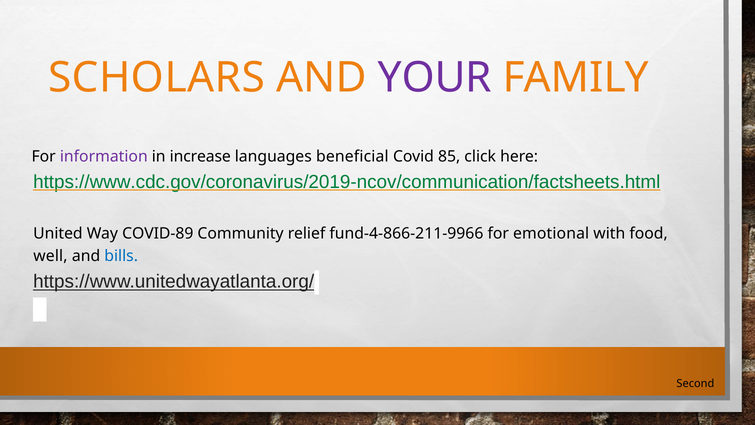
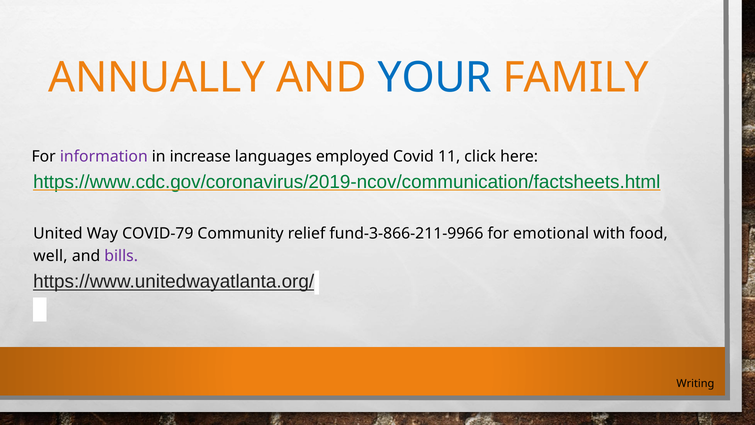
SCHOLARS: SCHOLARS -> ANNUALLY (157, 78)
YOUR colour: purple -> blue (435, 78)
beneficial: beneficial -> employed (352, 156)
85: 85 -> 11 (449, 156)
COVID-89: COVID-89 -> COVID-79 (158, 233)
fund-4-866-211-9966: fund-4-866-211-9966 -> fund-3-866-211-9966 (406, 233)
bills colour: blue -> purple (121, 256)
Second: Second -> Writing (695, 383)
